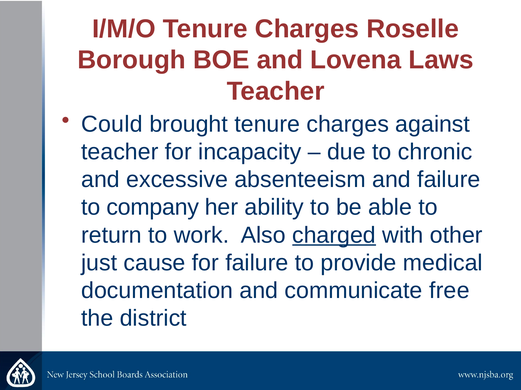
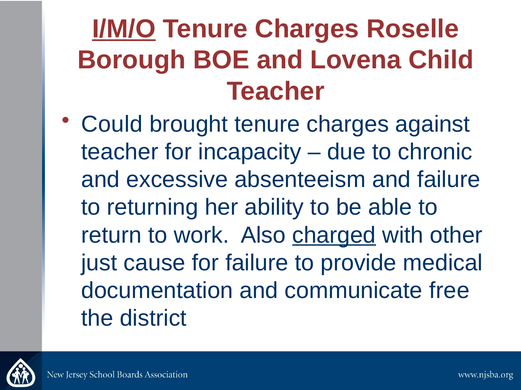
I/M/O underline: none -> present (124, 29)
Laws: Laws -> Child (441, 60)
company: company -> returning (153, 208)
